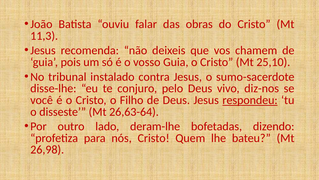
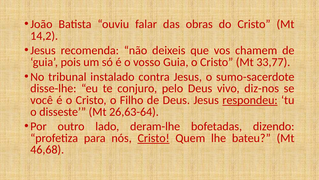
11,3: 11,3 -> 14,2 (44, 36)
25,10: 25,10 -> 33,77 (273, 62)
Cristo underline: none -> present (154, 138)
26,98: 26,98 -> 46,68 (47, 149)
